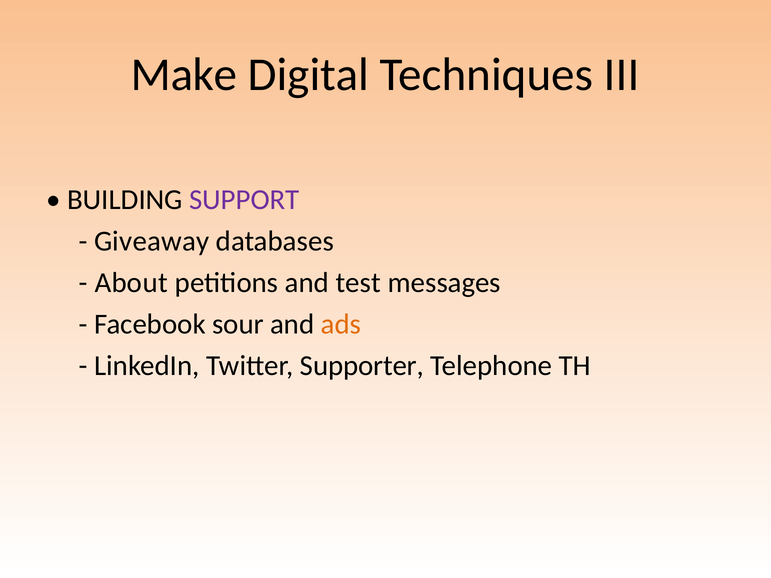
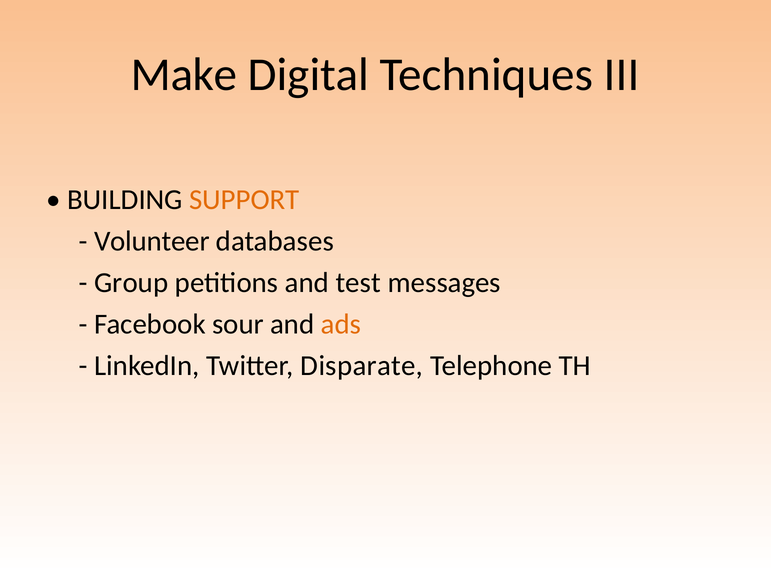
SUPPORT colour: purple -> orange (244, 200)
Giveaway: Giveaway -> Volunteer (152, 241)
About: About -> Group (131, 283)
Supporter: Supporter -> Disparate (362, 366)
